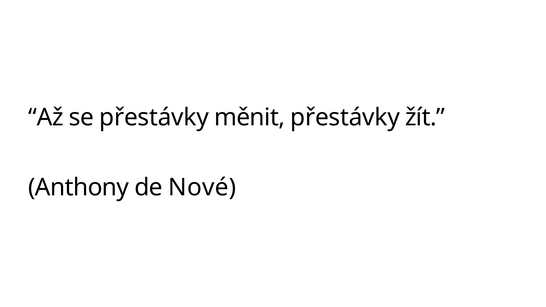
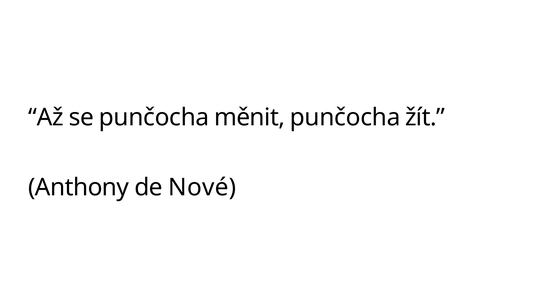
se přestávky: přestávky -> punčocha (154, 117)
měnit přestávky: přestávky -> punčocha (345, 117)
